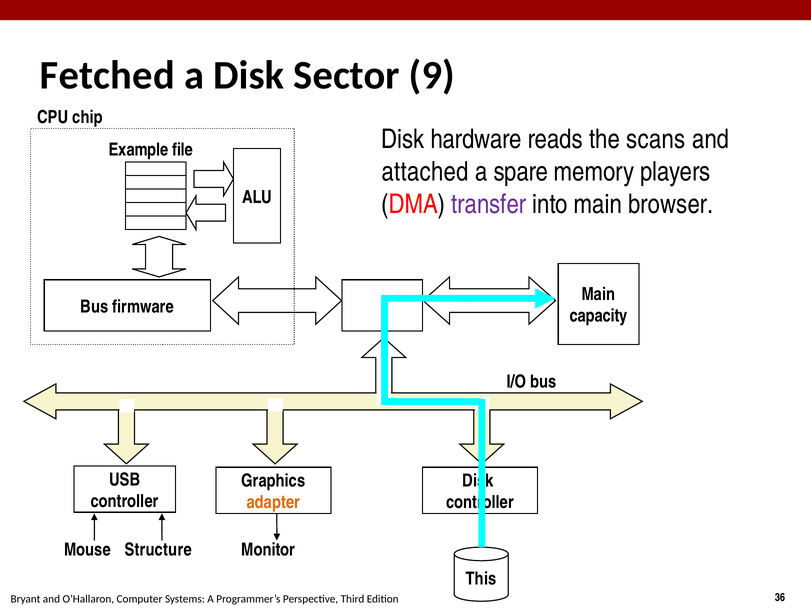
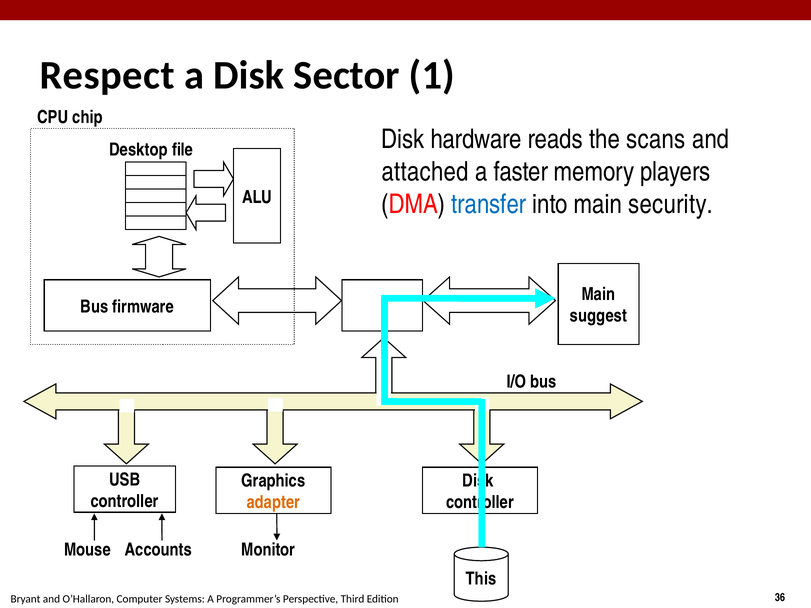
Fetched: Fetched -> Respect (107, 75)
9: 9 -> 1 (432, 75)
Example: Example -> Desktop (139, 150)
spare: spare -> faster (521, 172)
transfer colour: purple -> blue (489, 204)
browser: browser -> security (671, 204)
capacity: capacity -> suggest (598, 316)
Structure: Structure -> Accounts (158, 550)
